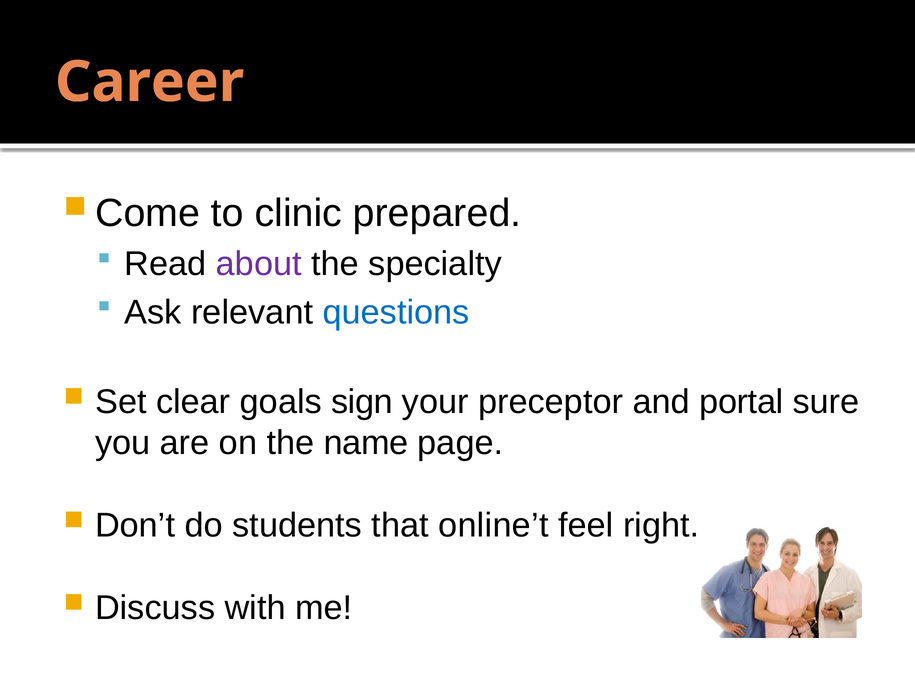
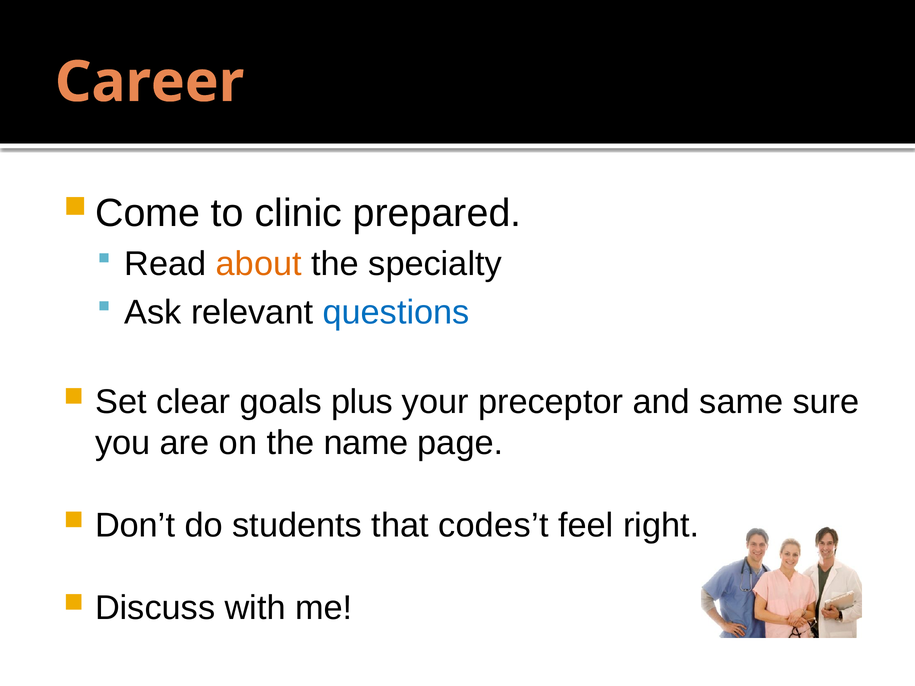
about colour: purple -> orange (259, 264)
sign: sign -> plus (362, 402)
portal: portal -> same (741, 402)
online’t: online’t -> codes’t (493, 526)
